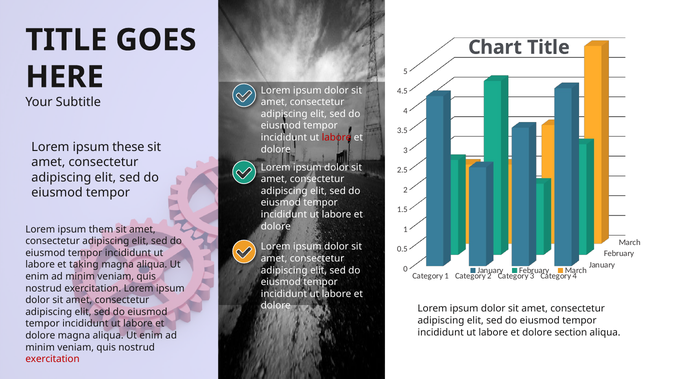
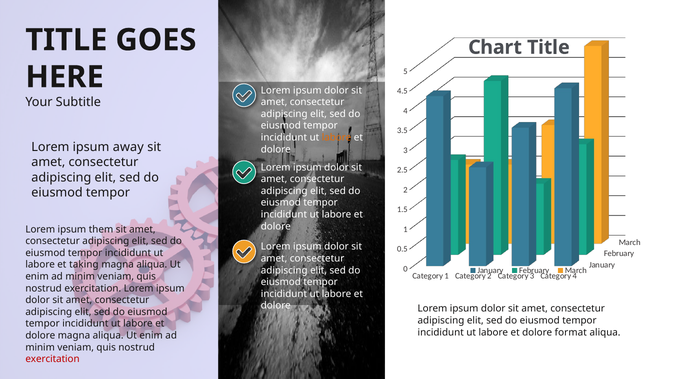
labore colour: red -> orange (337, 137)
these: these -> away (128, 147)
section: section -> format (571, 332)
